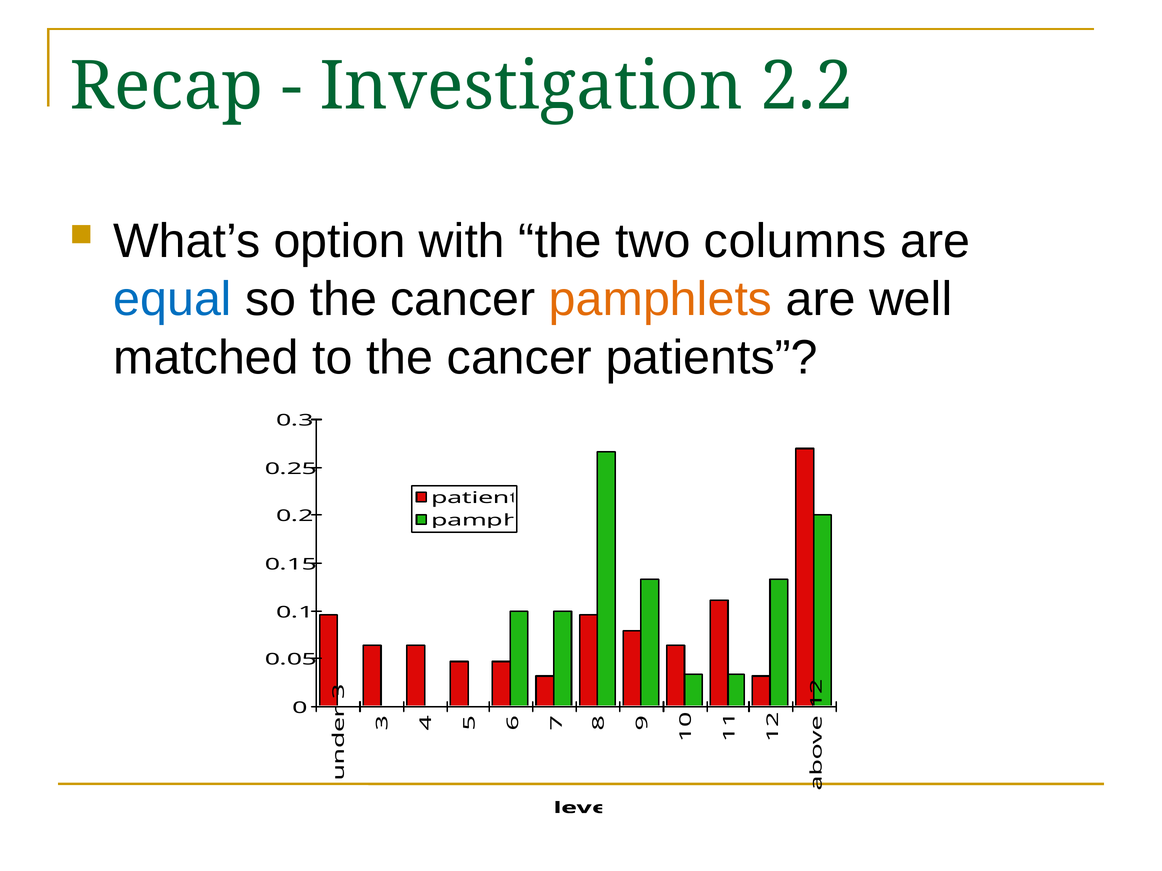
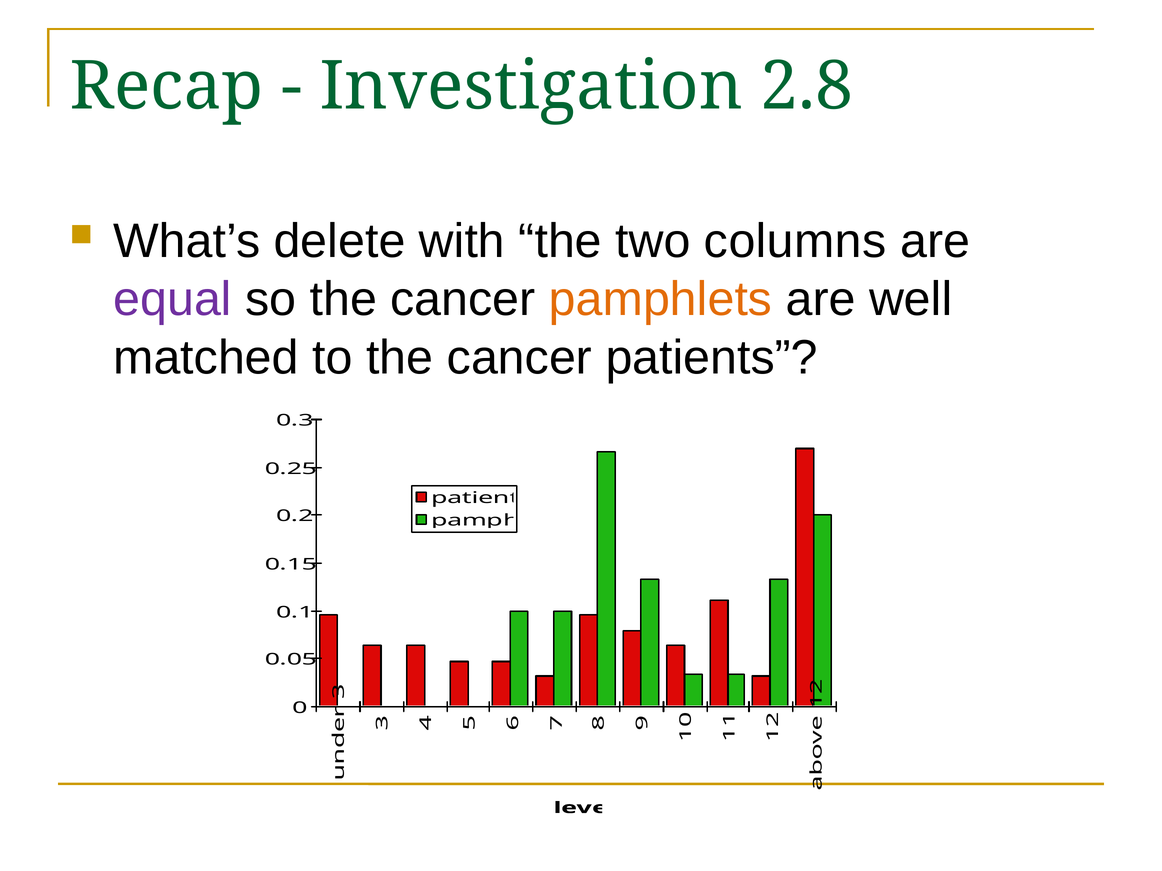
2.2: 2.2 -> 2.8 (807, 87)
option: option -> delete (339, 242)
equal colour: blue -> purple (173, 300)
